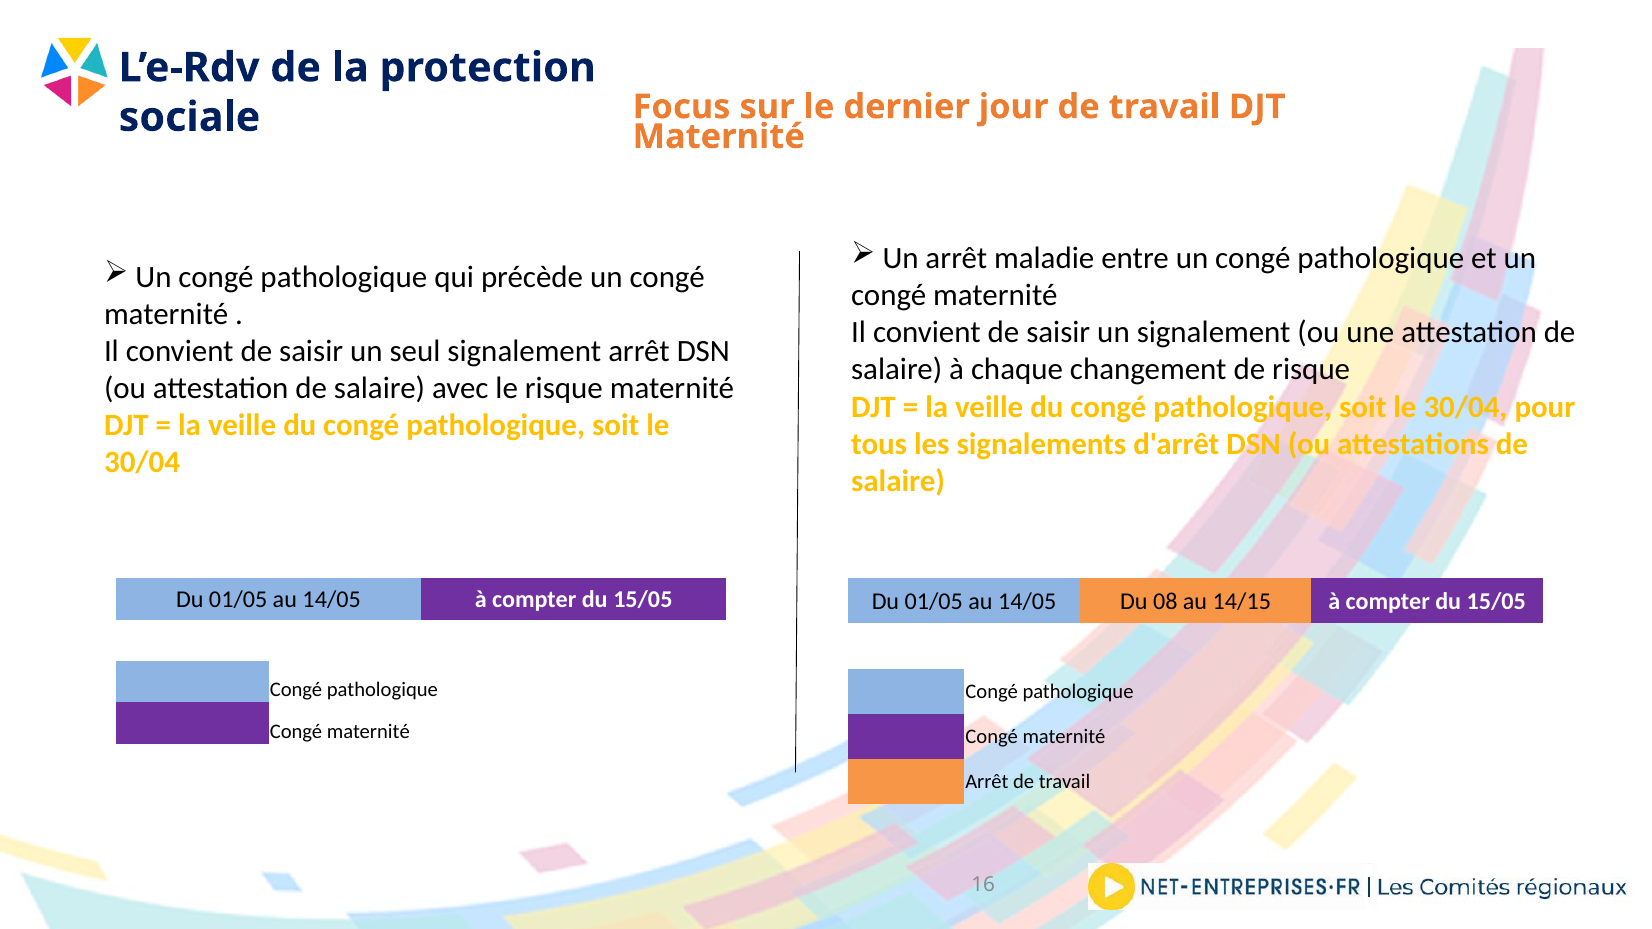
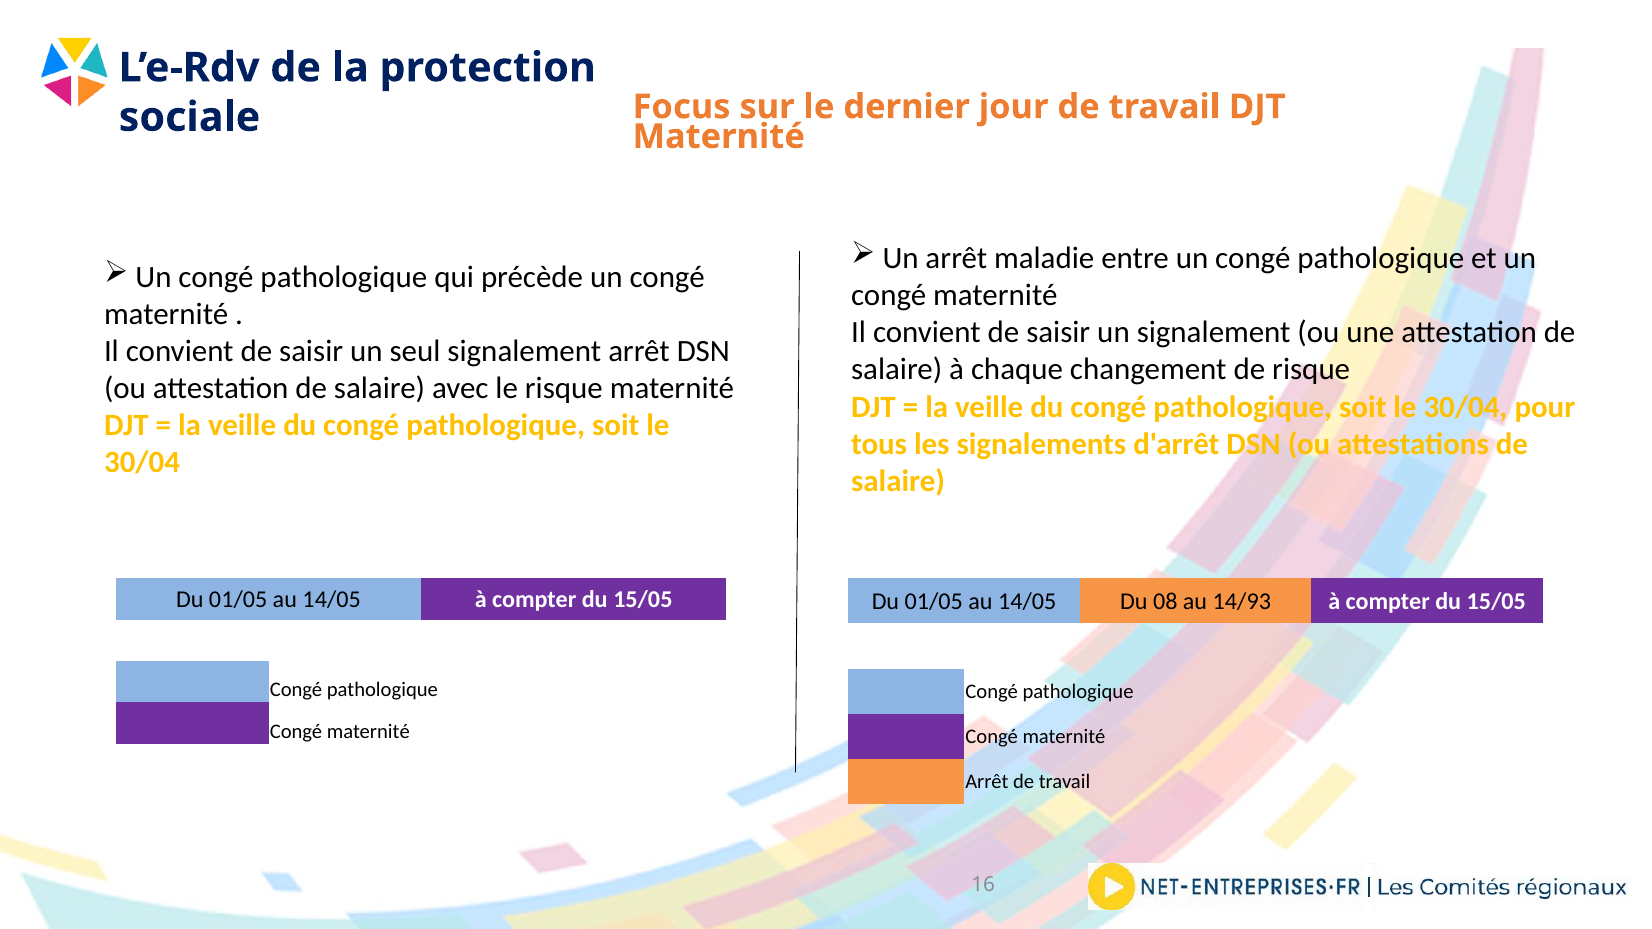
14/15: 14/15 -> 14/93 (1242, 602)
